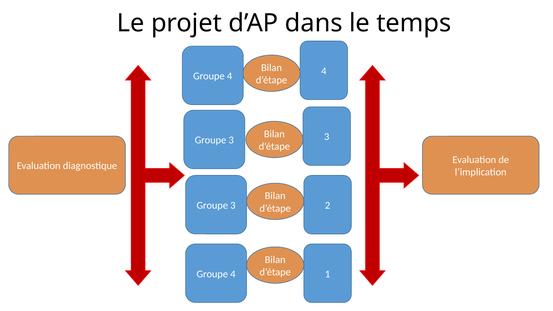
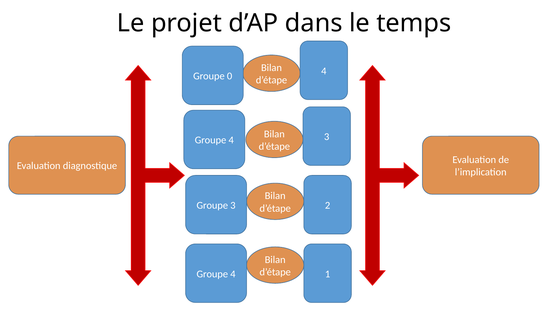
4: 4 -> 0 (230, 76)
3: 3 -> 4 (231, 140)
